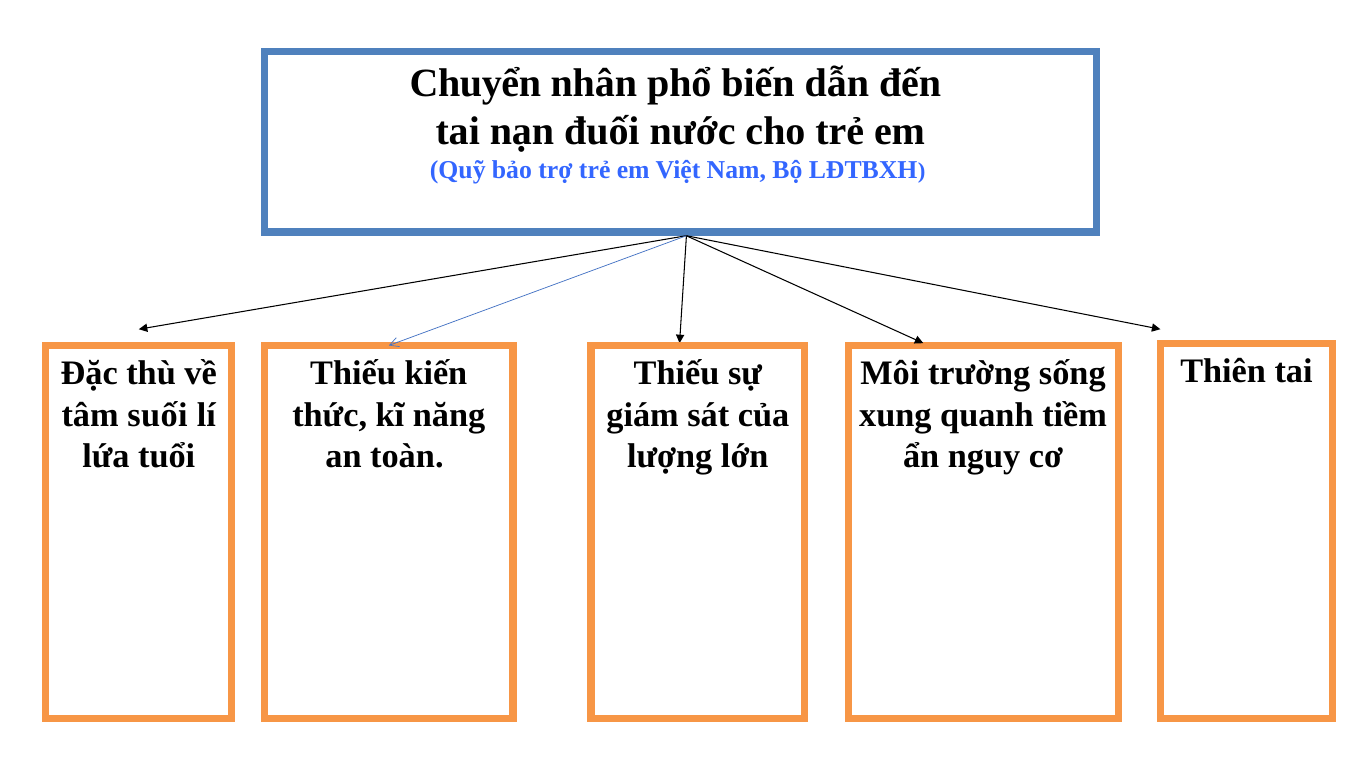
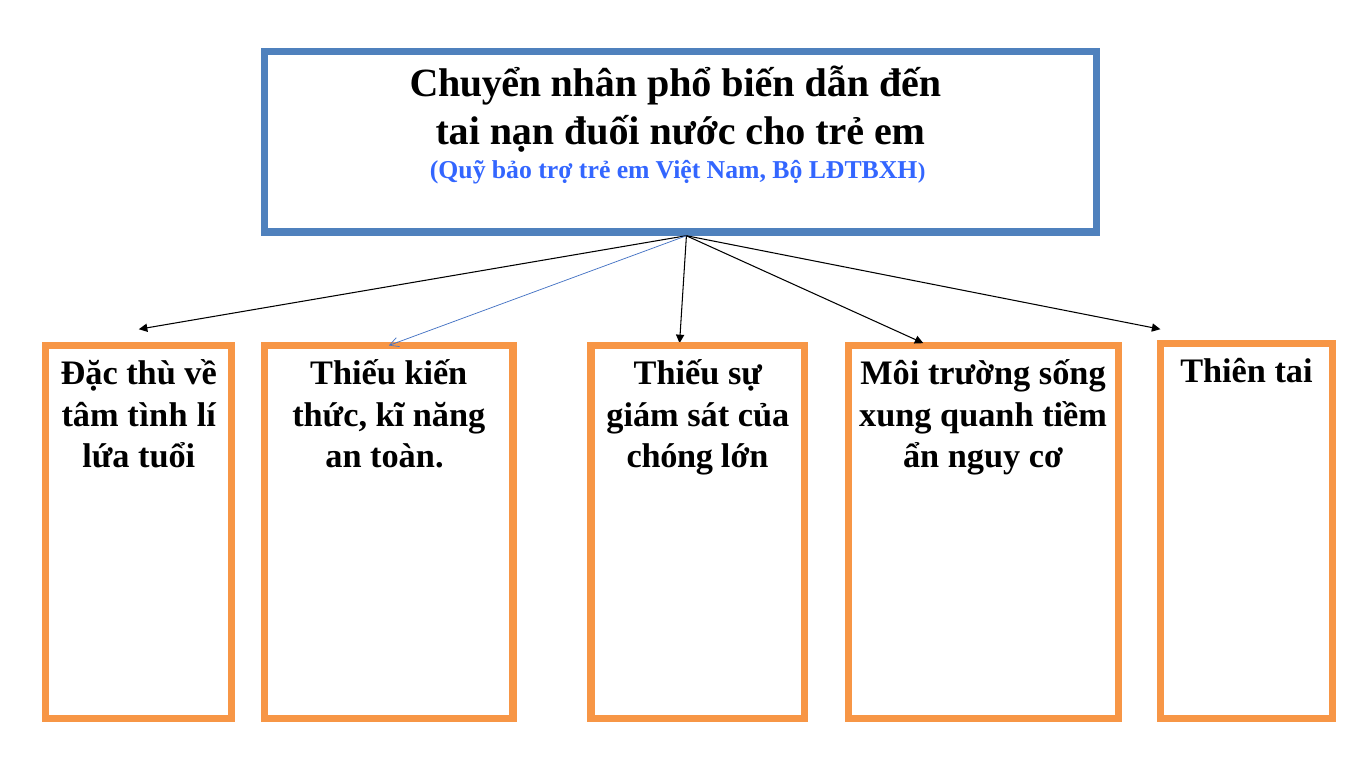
suối: suối -> tình (158, 415)
lượng: lượng -> chóng (670, 456)
